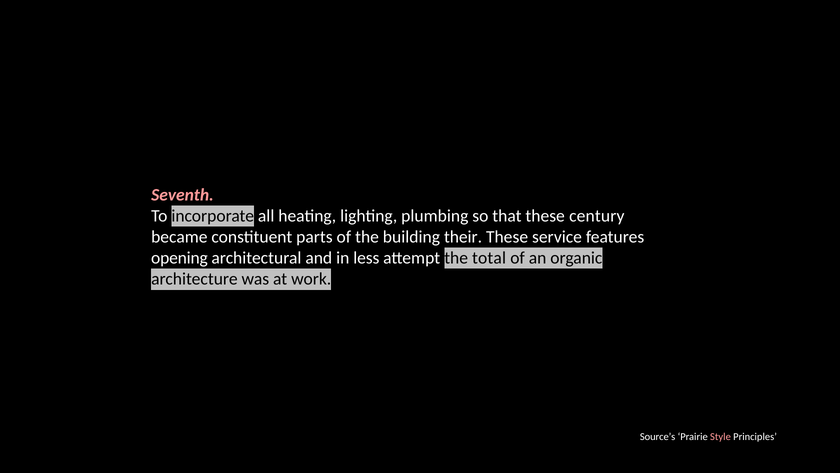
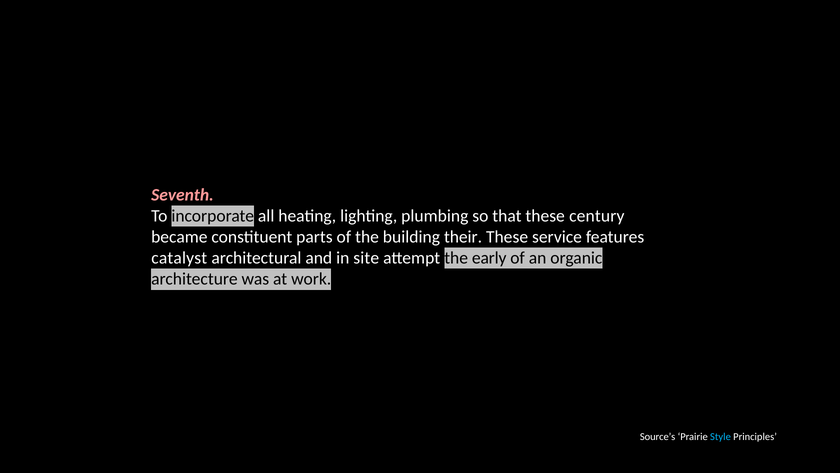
opening: opening -> catalyst (179, 258)
less: less -> site (366, 258)
total: total -> early (489, 258)
Style colour: pink -> light blue (720, 436)
